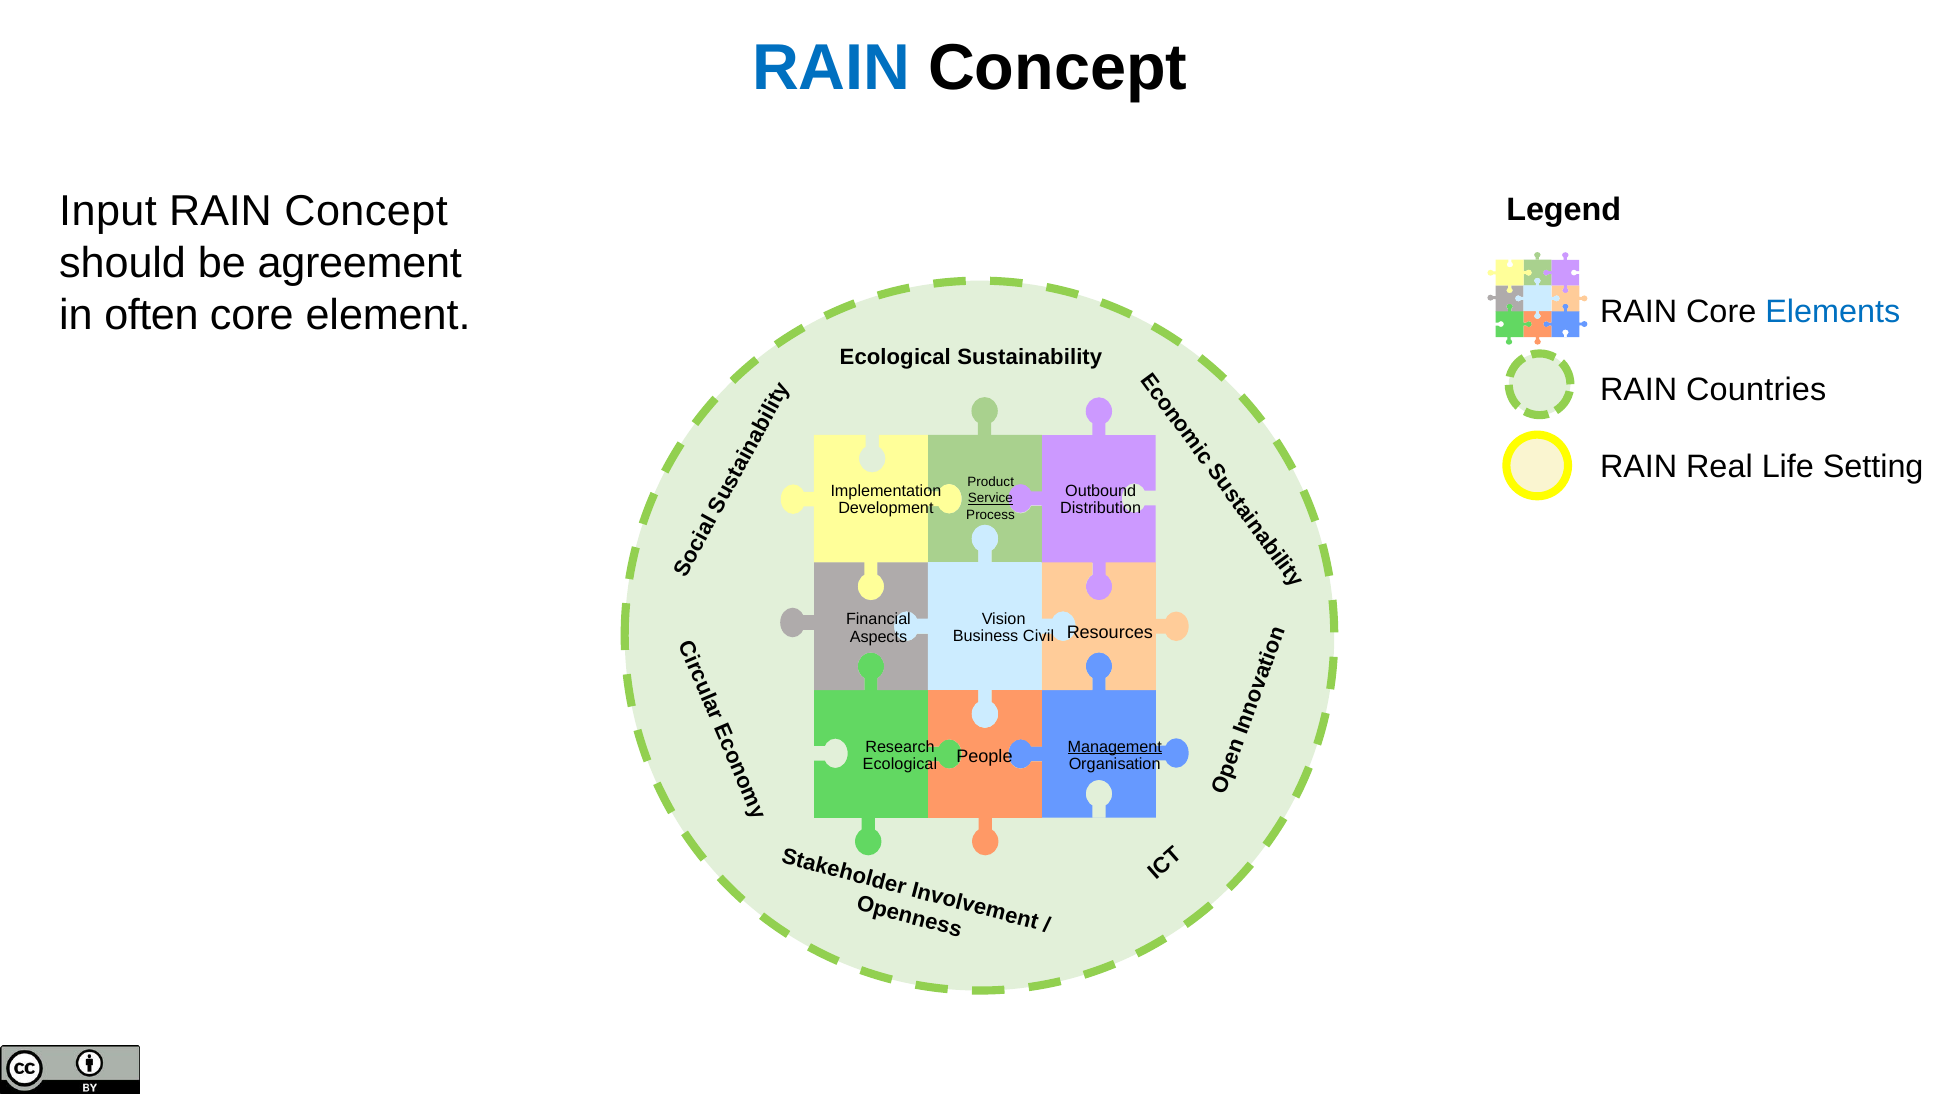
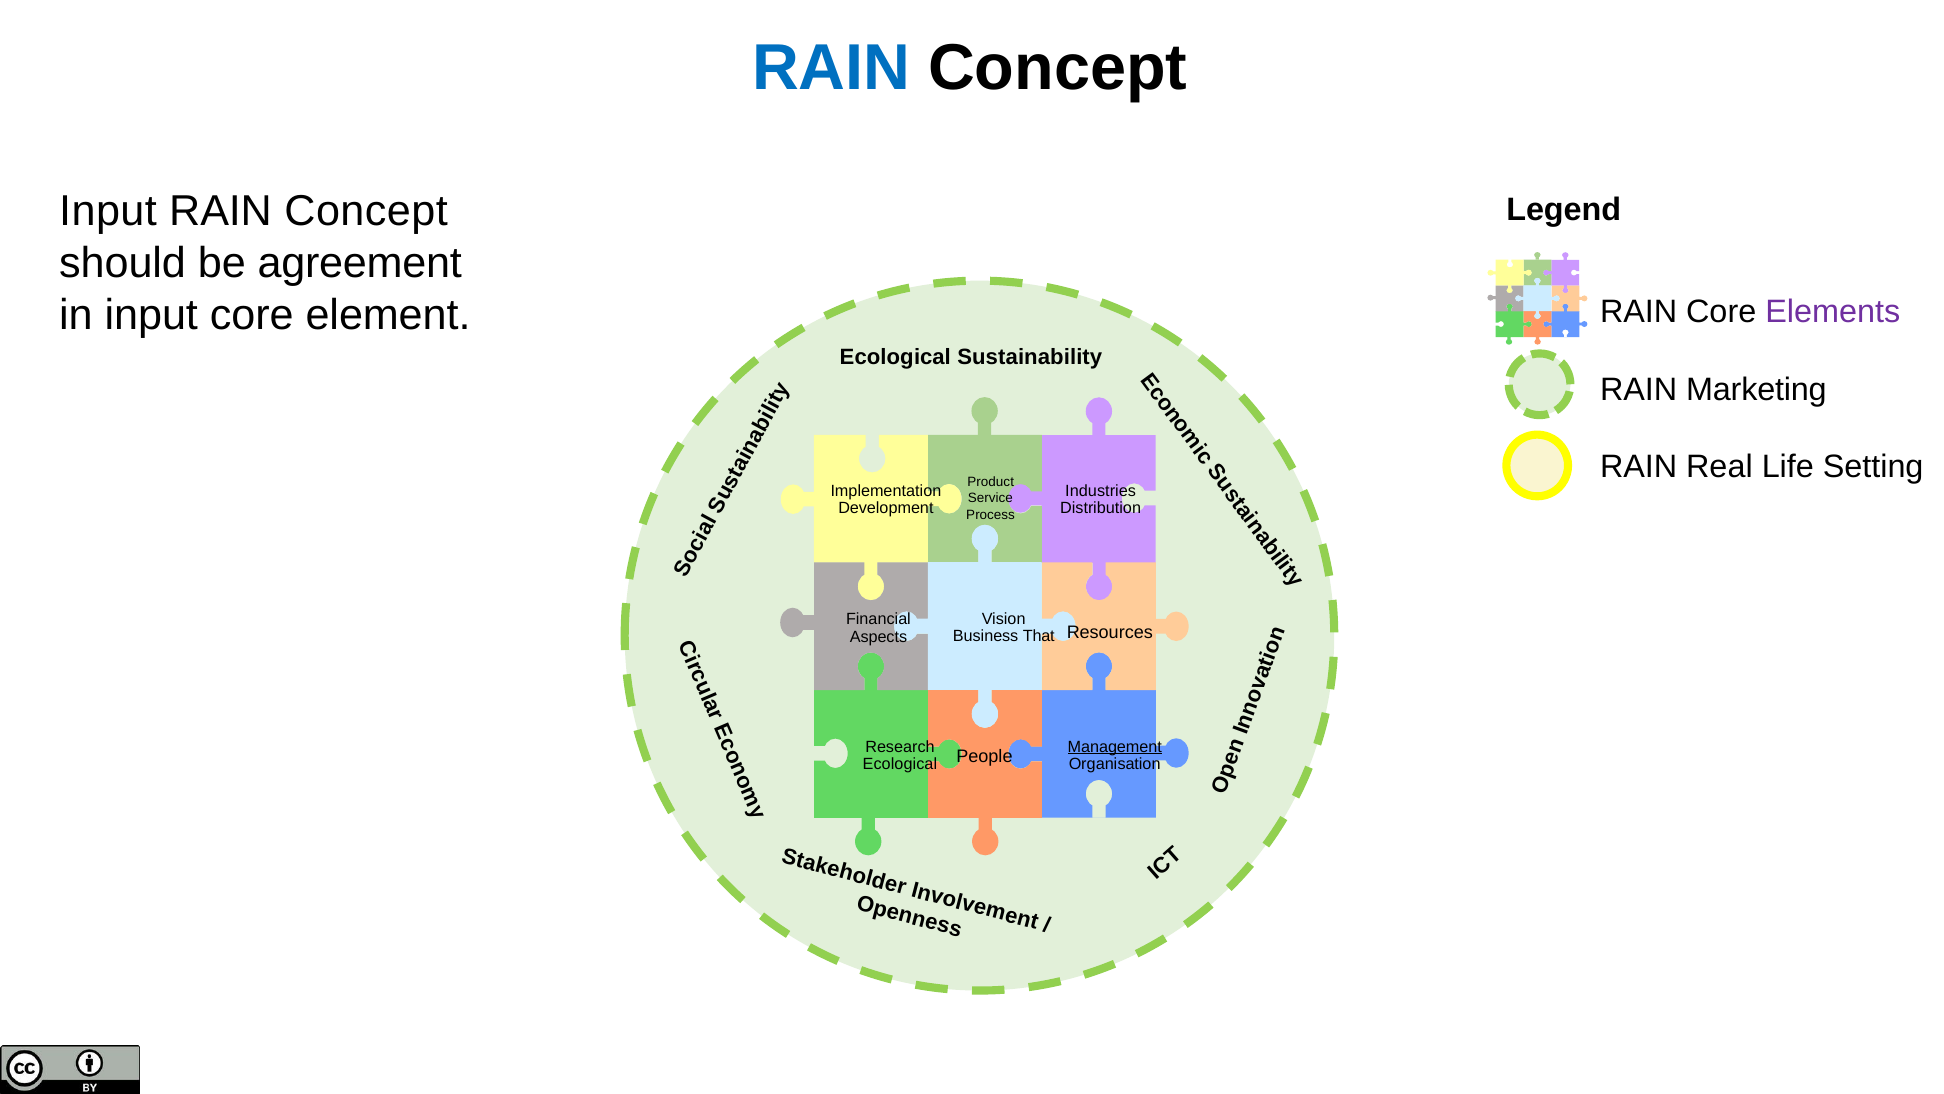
in often: often -> input (151, 315)
Elements colour: blue -> purple (1833, 311)
Countries: Countries -> Marketing (1756, 389)
Outbound: Outbound -> Industries (1101, 491)
Service underline: present -> none (990, 498)
Civil: Civil -> That (1039, 636)
